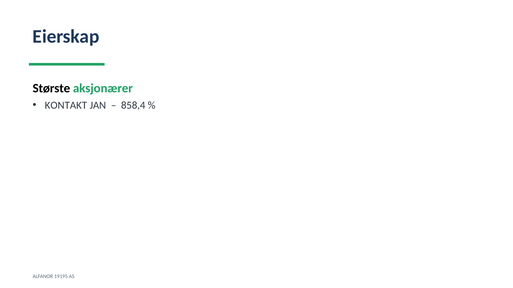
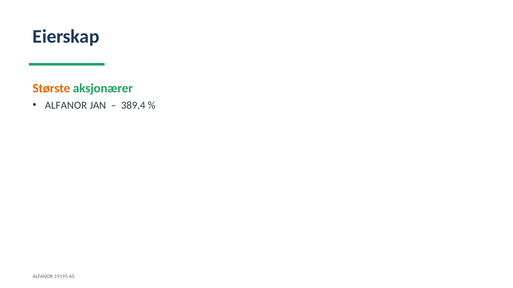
Største colour: black -> orange (51, 88)
KONTAKT: KONTAKT -> ALFANOR (66, 105)
858,4: 858,4 -> 389,4 (133, 105)
